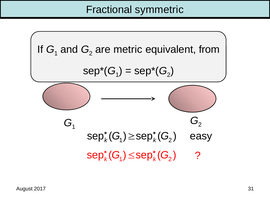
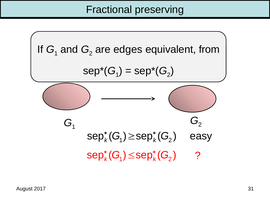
symmetric: symmetric -> preserving (159, 10)
metric: metric -> edges (128, 50)
